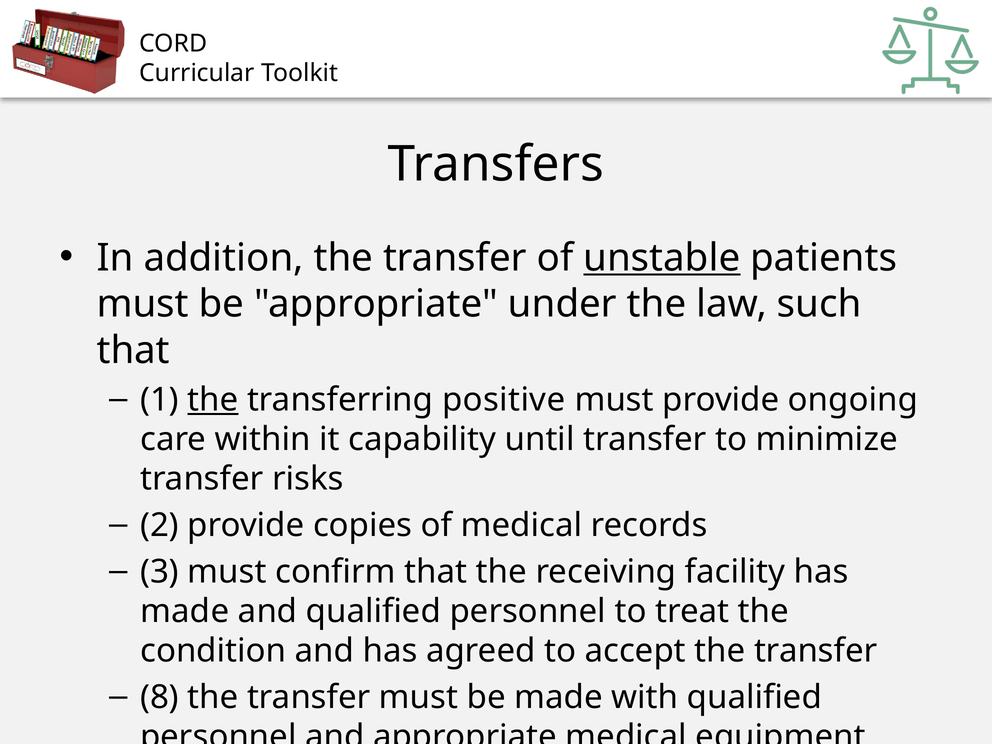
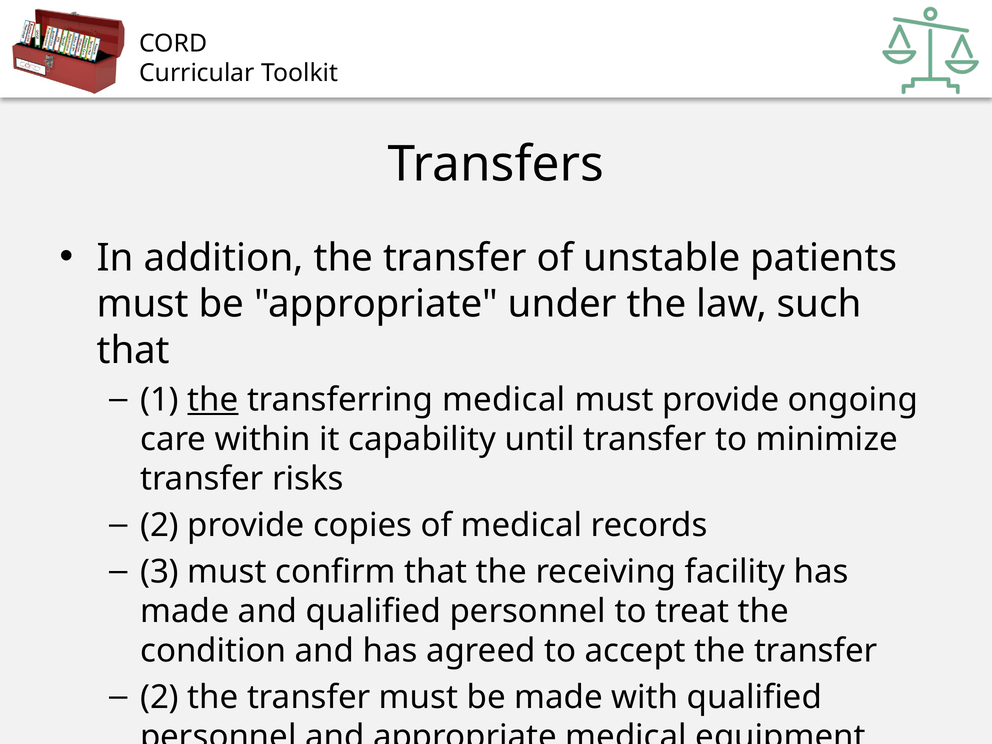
unstable underline: present -> none (662, 258)
transferring positive: positive -> medical (504, 400)
8: 8 -> 2 (159, 697)
